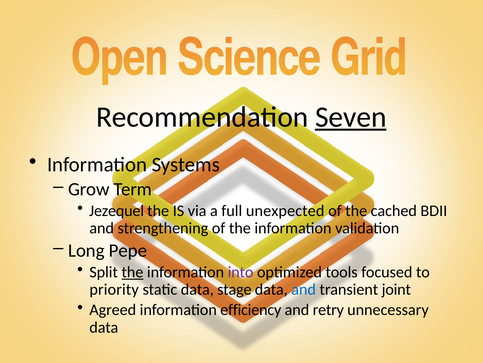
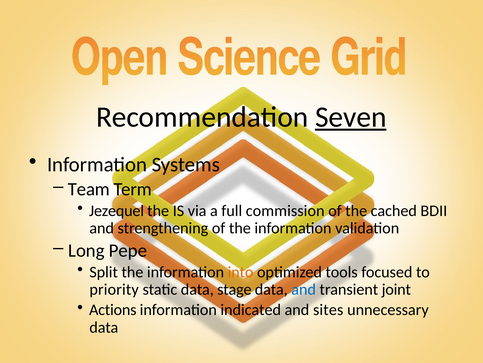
Grow: Grow -> Team (89, 189)
unexpected: unexpected -> commission (285, 210)
the underline: present -> none (132, 272)
into colour: purple -> orange (241, 272)
Agreed: Agreed -> Actions (113, 309)
efficiency: efficiency -> indicated (251, 309)
retry: retry -> sites (328, 309)
